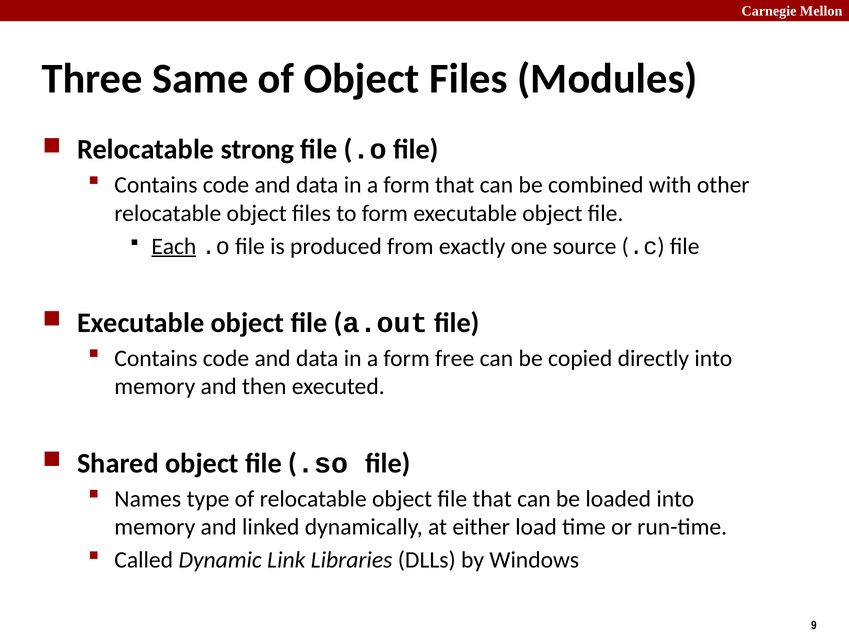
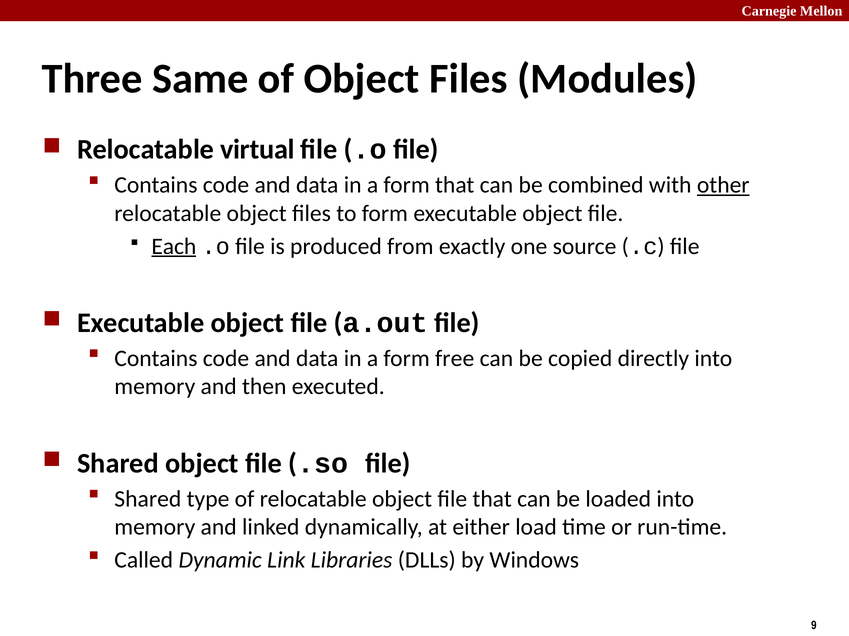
strong: strong -> virtual (258, 150)
other underline: none -> present (723, 185)
Names: Names -> Shared (148, 499)
